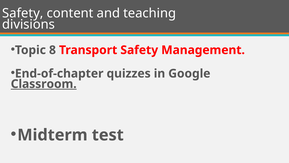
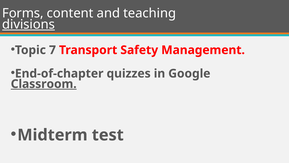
Safety: Safety -> Forms (23, 13)
divisions underline: none -> present (29, 24)
8: 8 -> 7 (52, 50)
